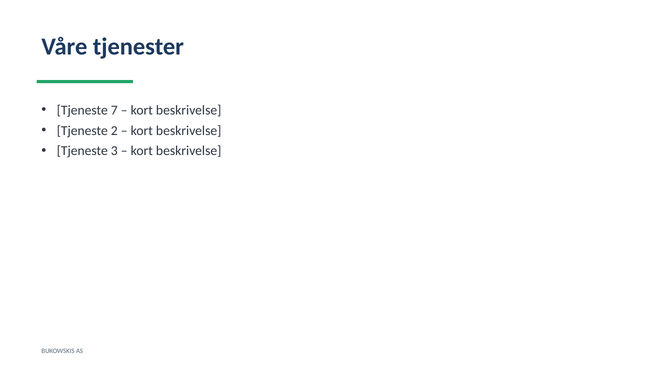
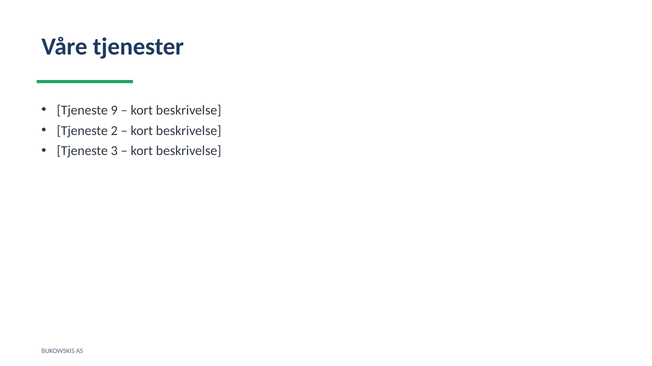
7: 7 -> 9 (114, 110)
